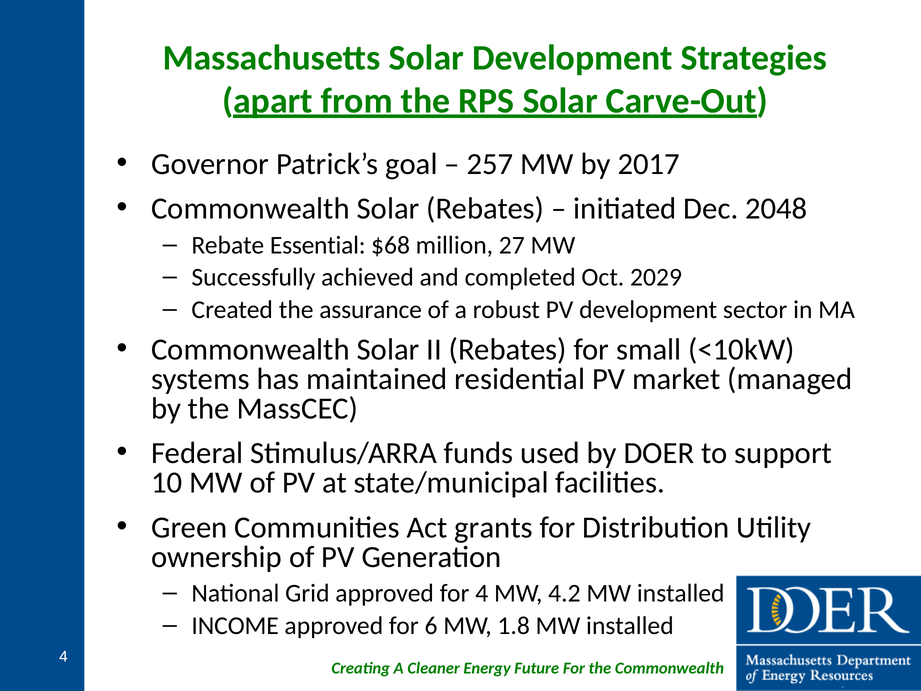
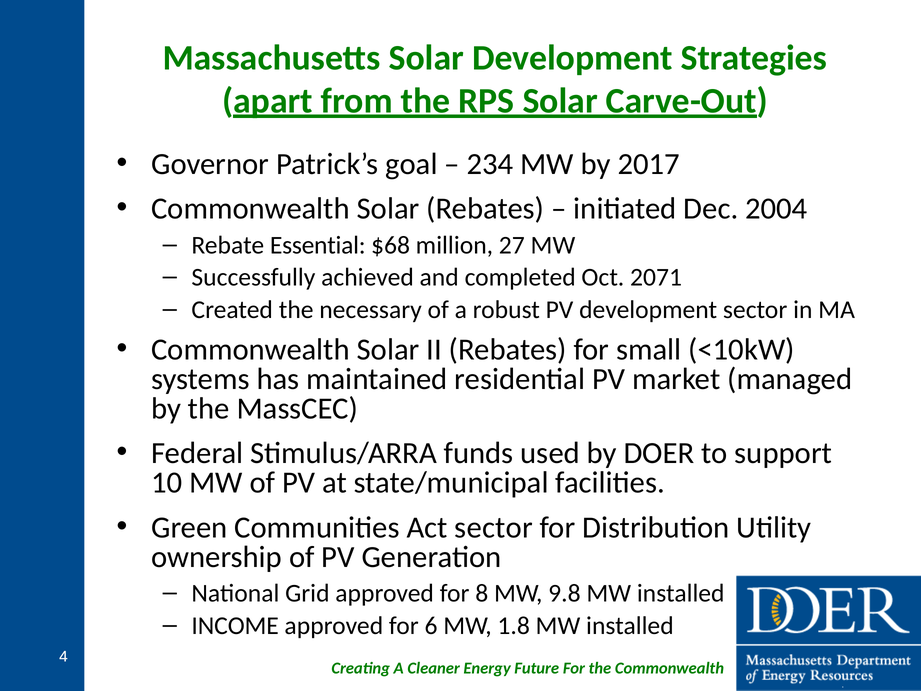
257: 257 -> 234 (490, 164)
2048: 2048 -> 2004 (776, 209)
2029: 2029 -> 2071 (656, 277)
assurance: assurance -> necessary (371, 310)
Act grants: grants -> sector (494, 527)
for 4: 4 -> 8 (482, 593)
4.2: 4.2 -> 9.8 (564, 593)
